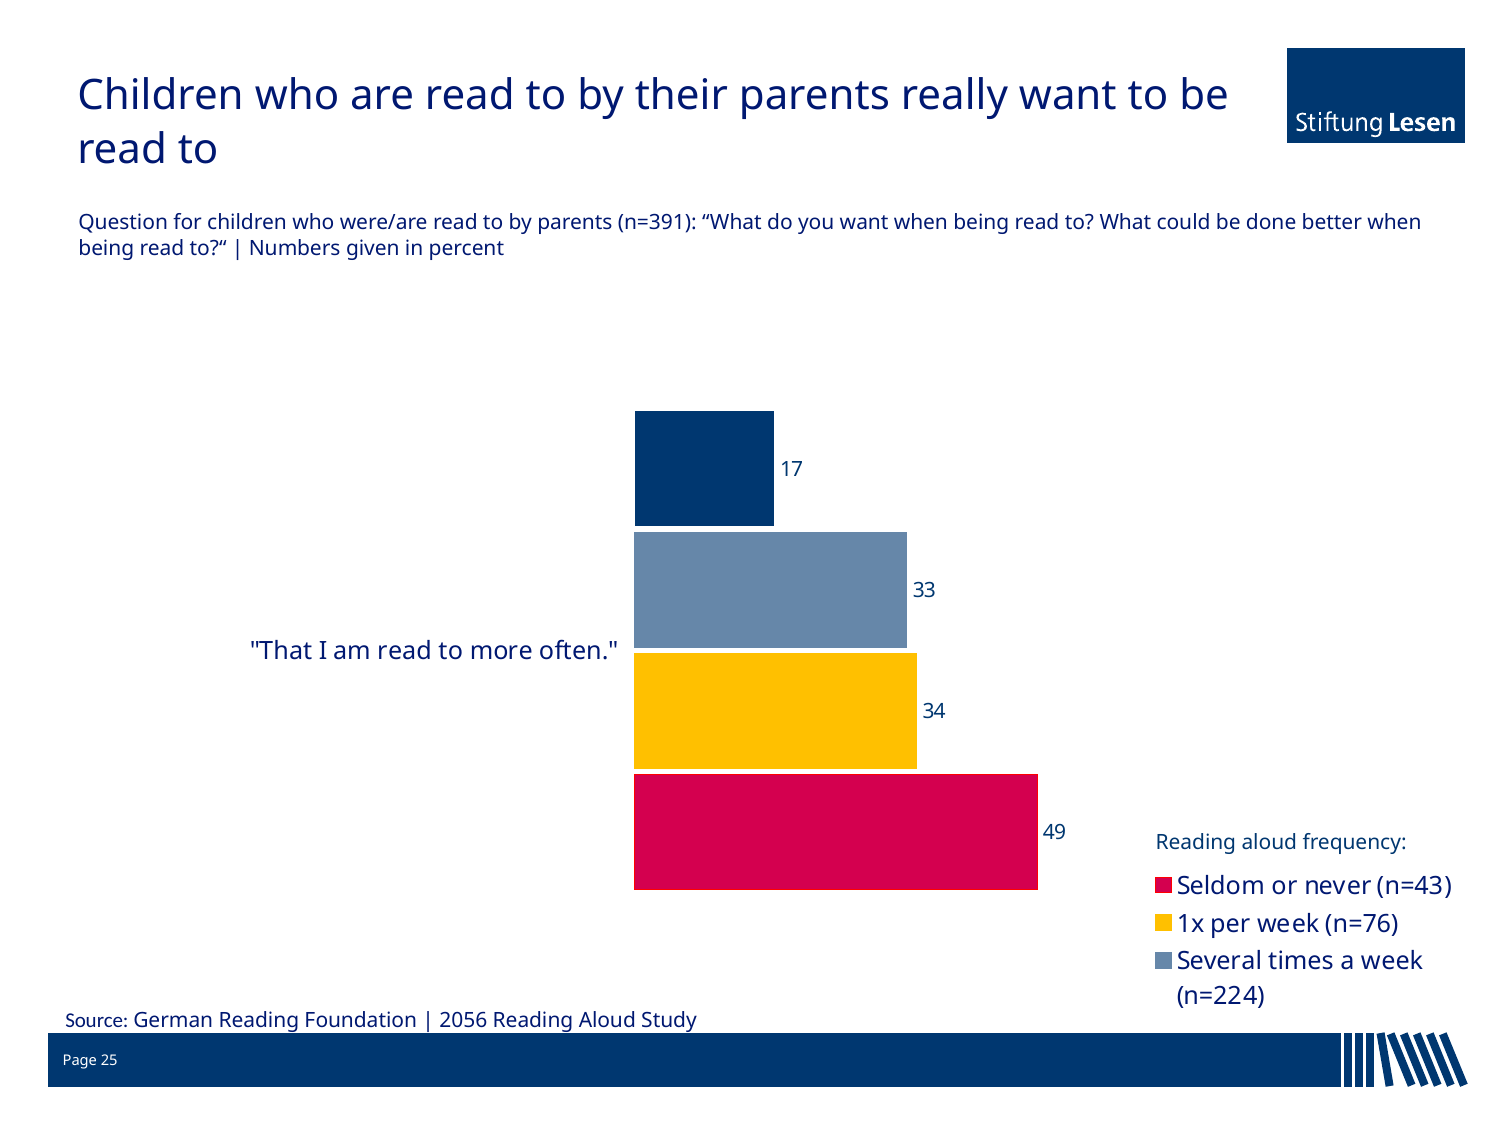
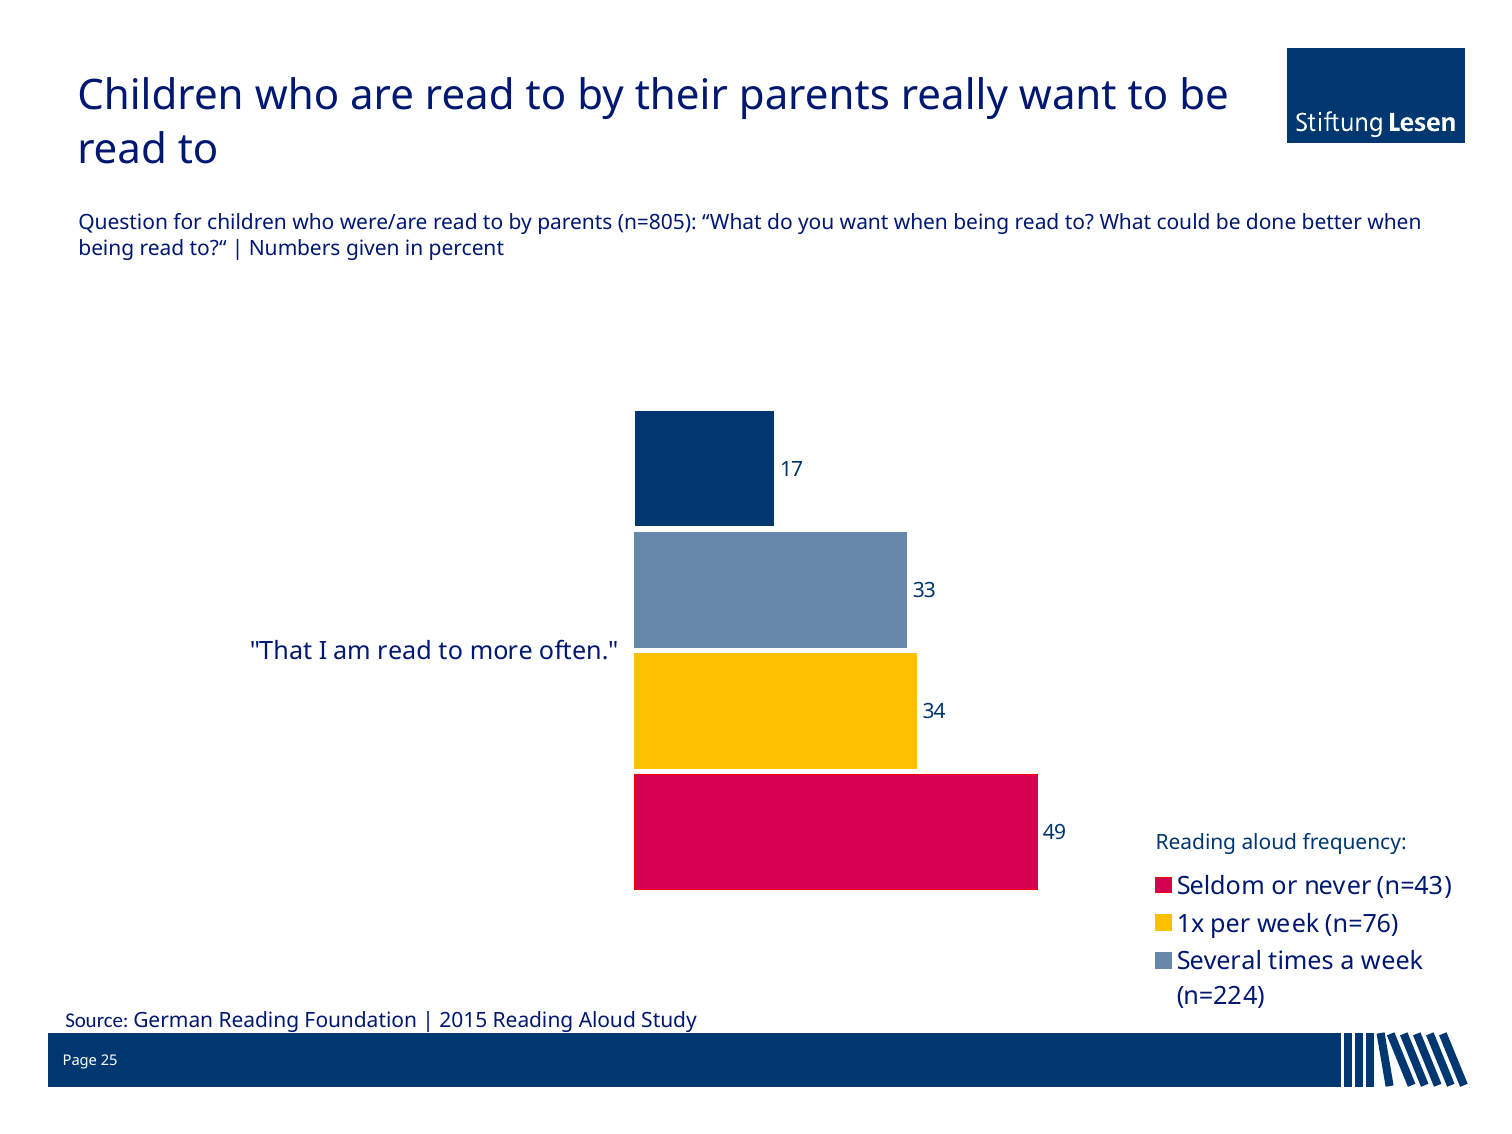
n=391: n=391 -> n=805 (657, 223)
2056: 2056 -> 2015 (463, 1020)
